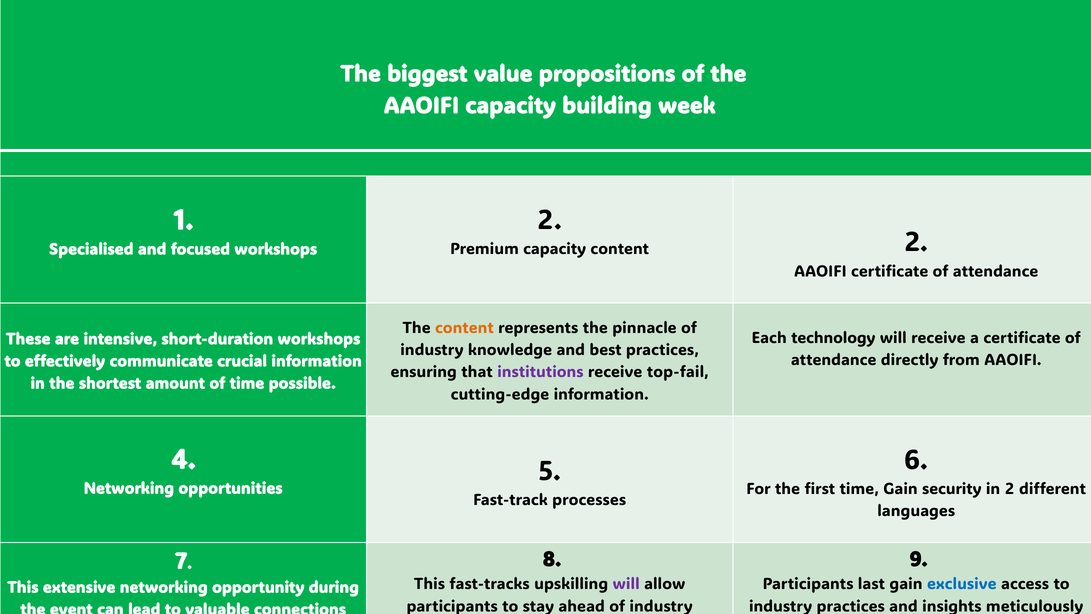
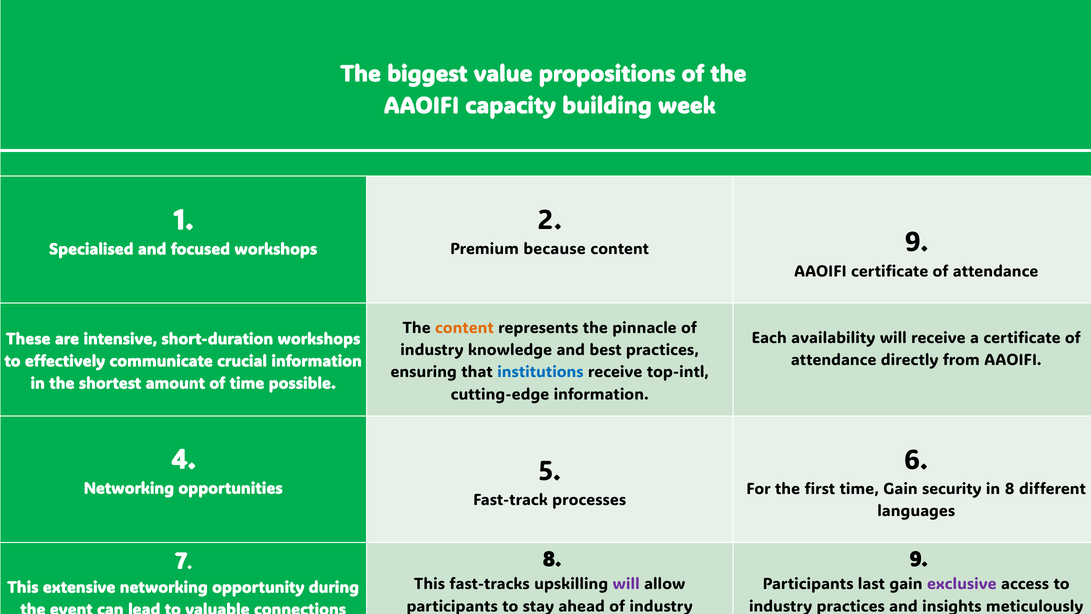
Premium capacity: capacity -> because (555, 249)
content 2: 2 -> 9 (916, 242)
technology: technology -> availability (833, 338)
institutions colour: purple -> blue (540, 372)
top-fail: top-fail -> top-intl (678, 372)
in 2: 2 -> 8 (1010, 489)
exclusive colour: blue -> purple (962, 584)
